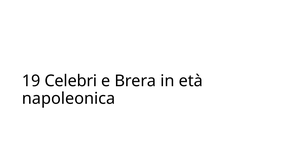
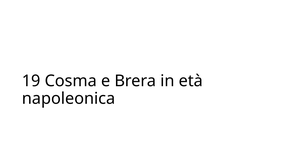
Celebri: Celebri -> Cosma (71, 81)
